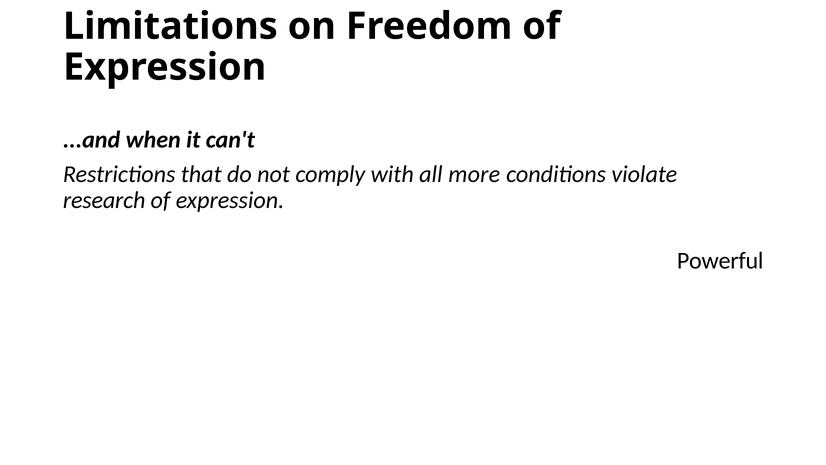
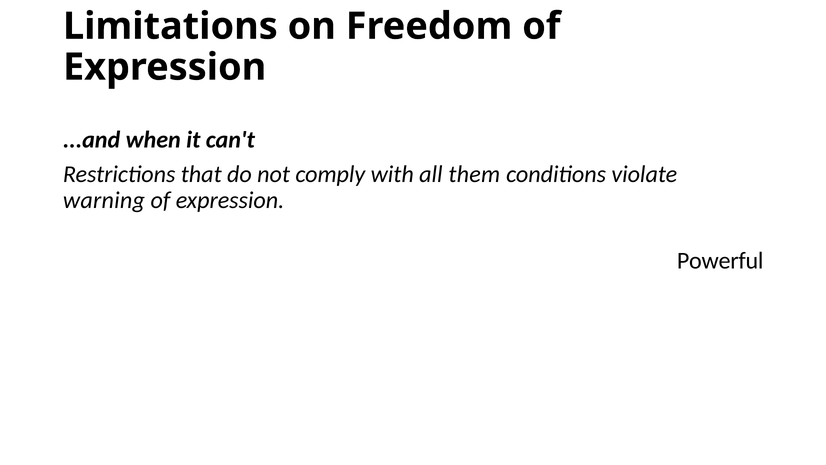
more: more -> them (474, 174)
research: research -> warning (104, 200)
